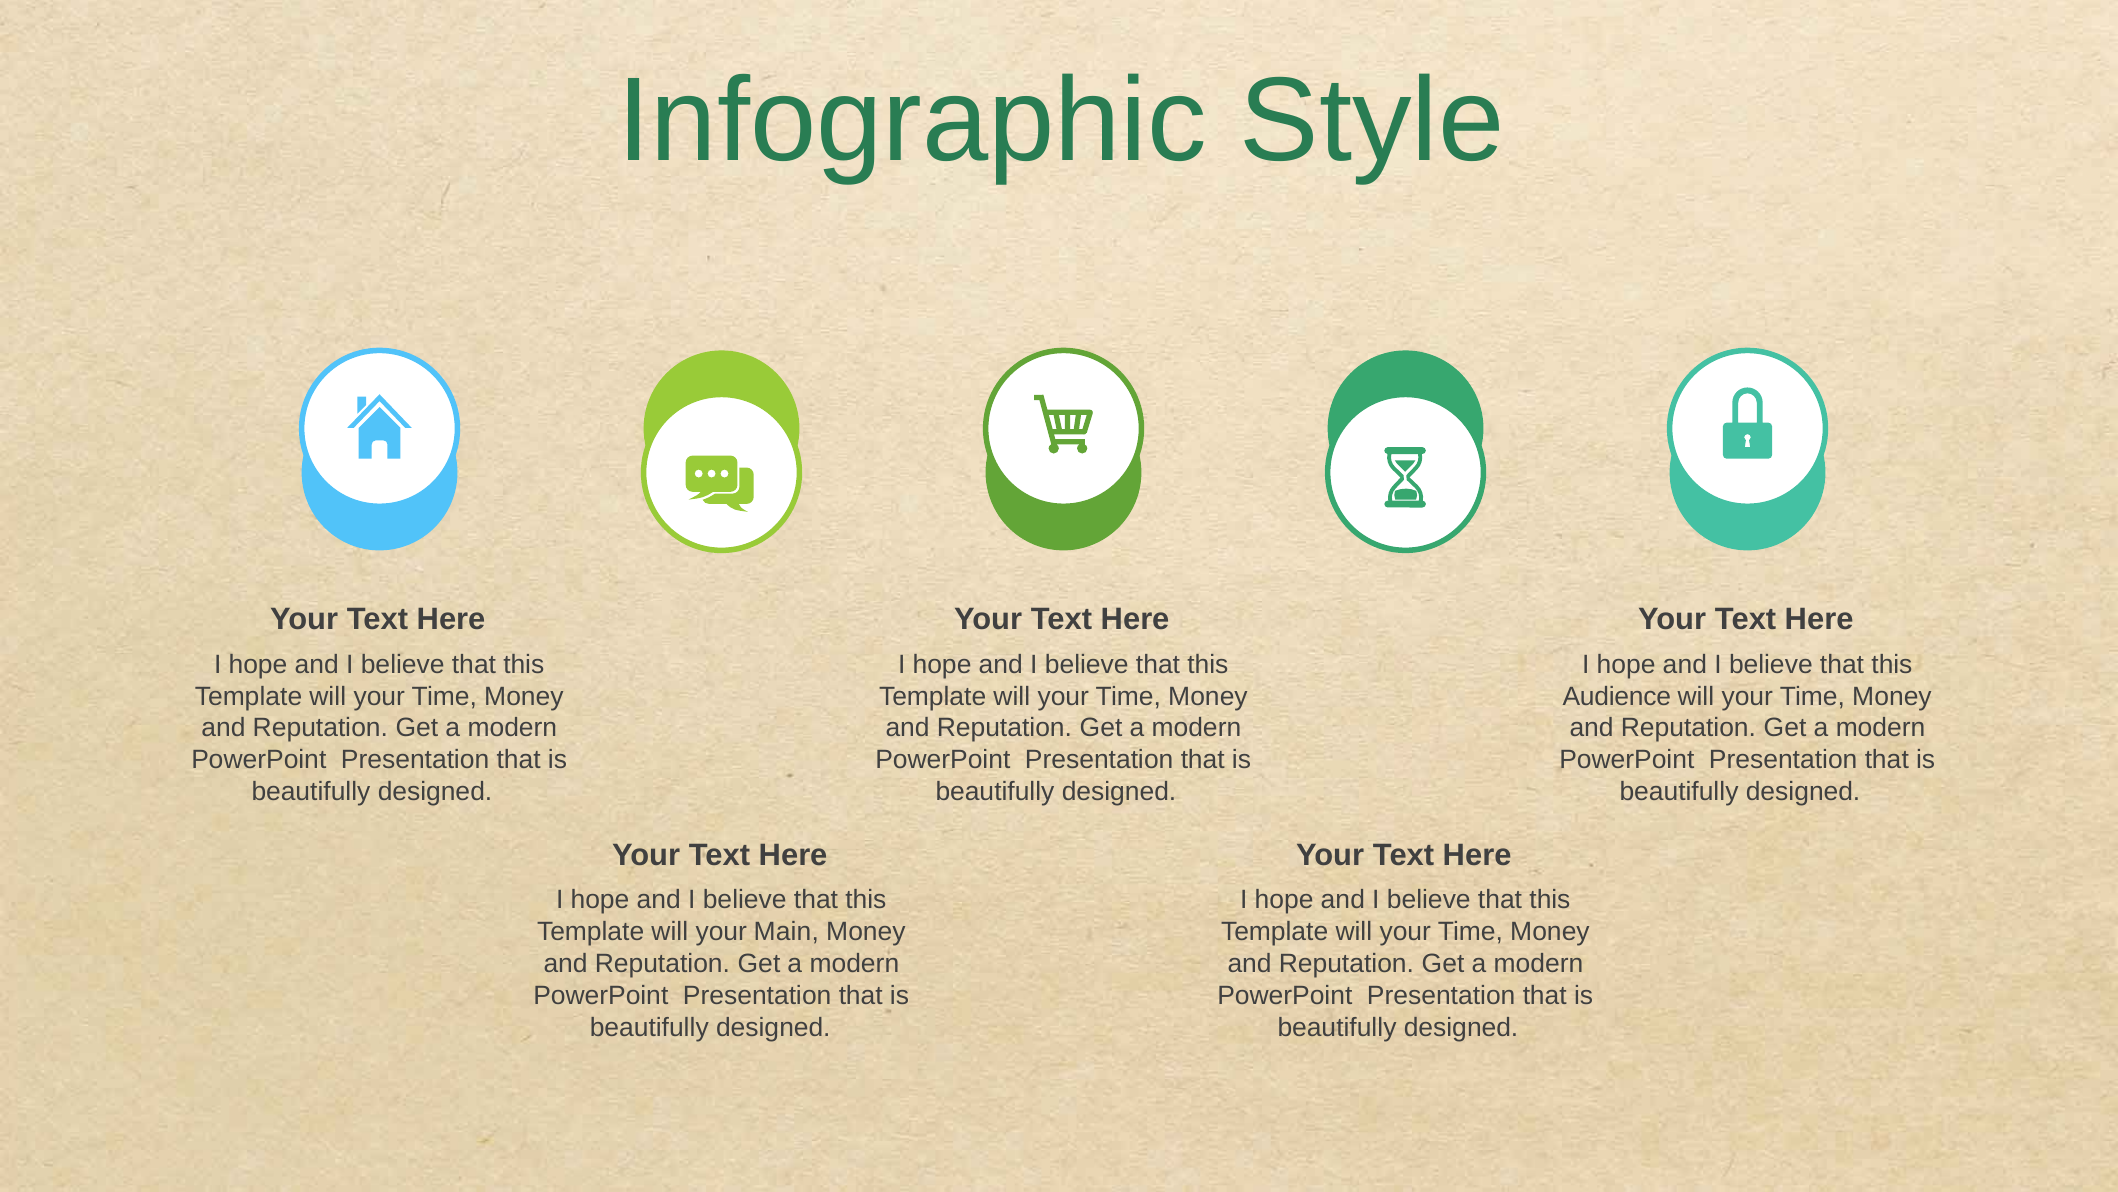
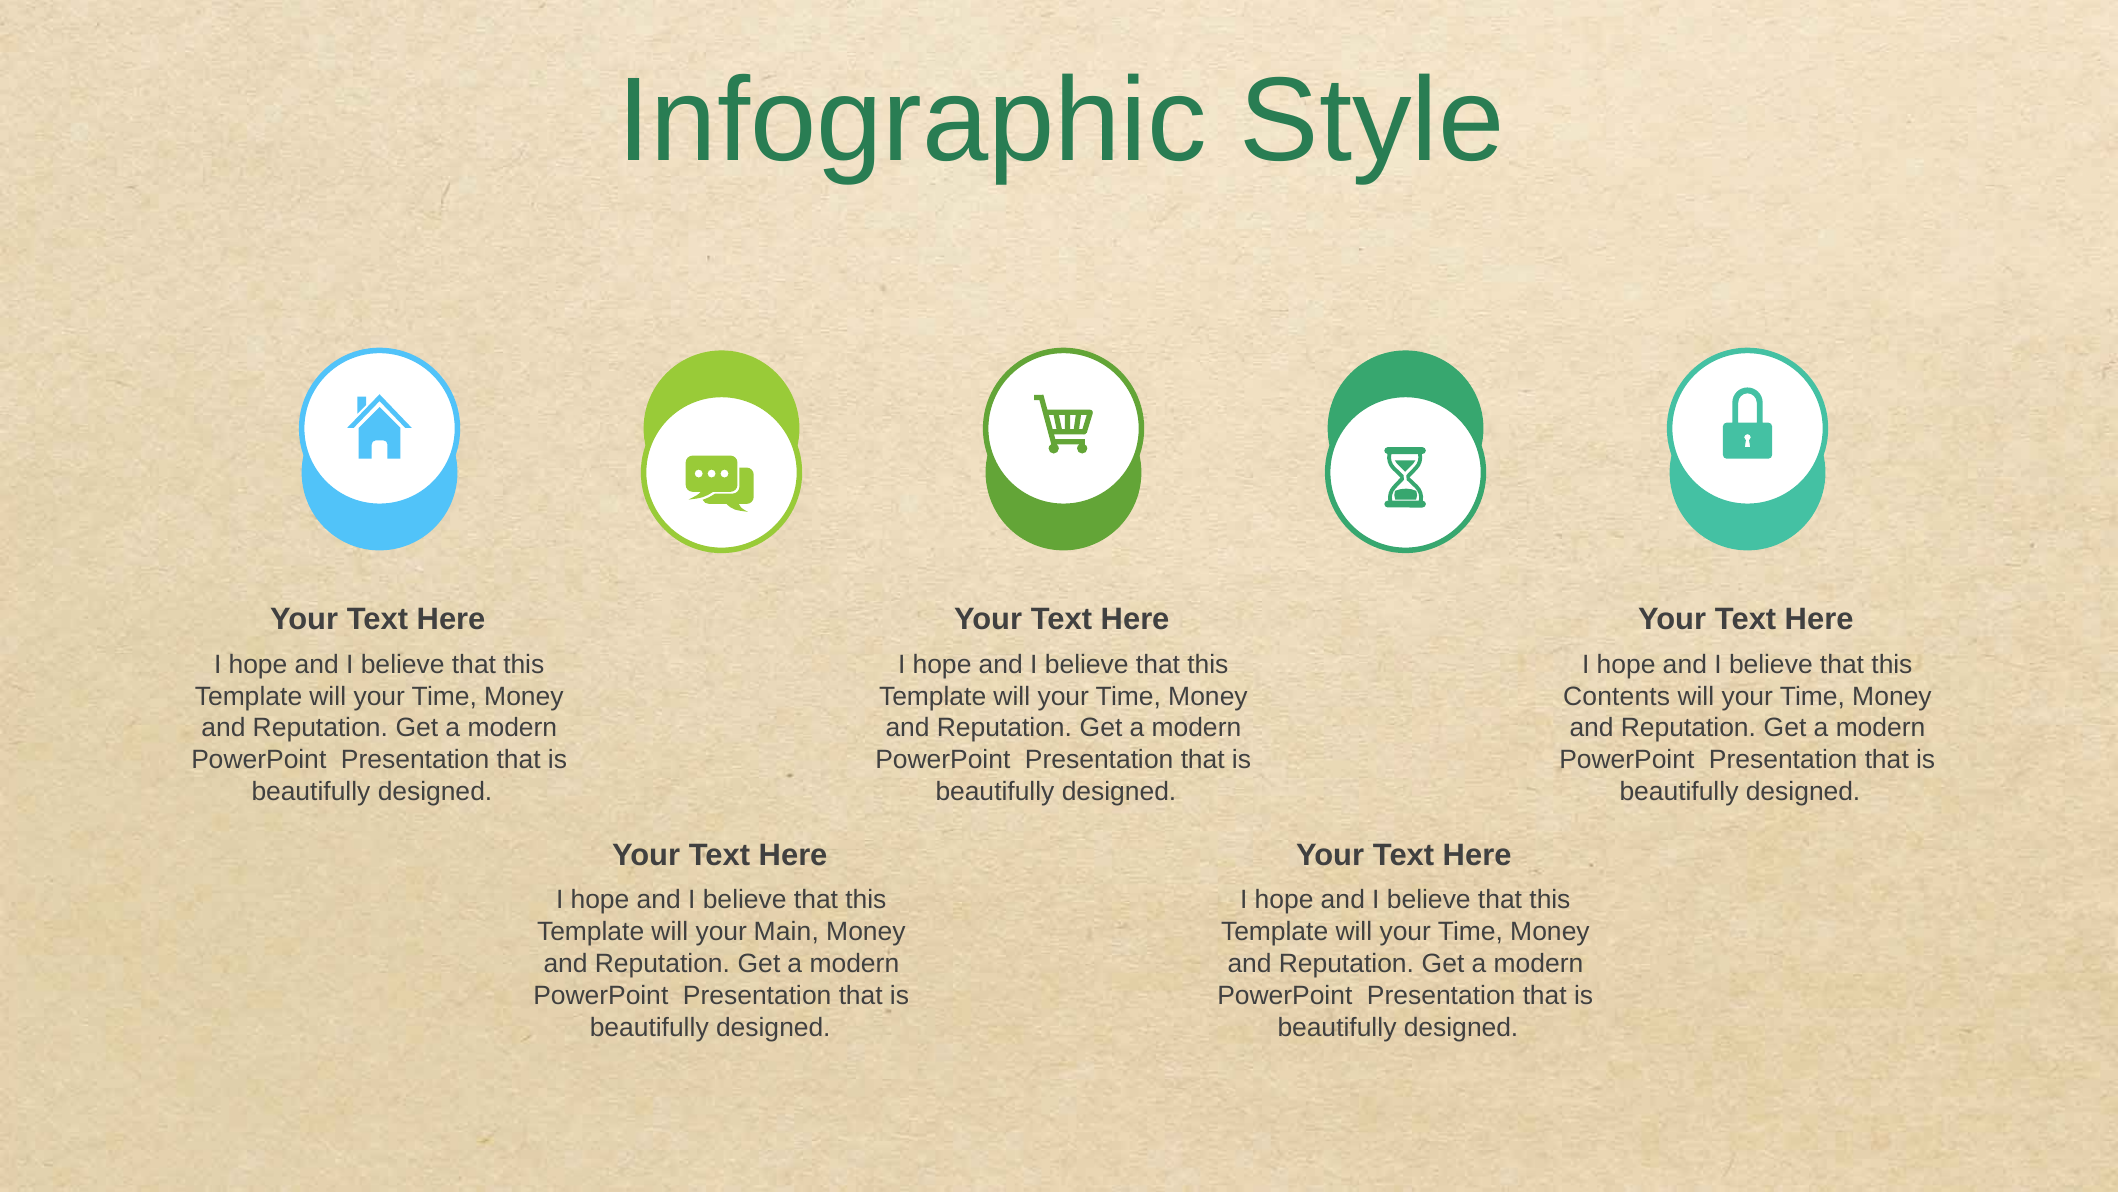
Audience: Audience -> Contents (1617, 696)
